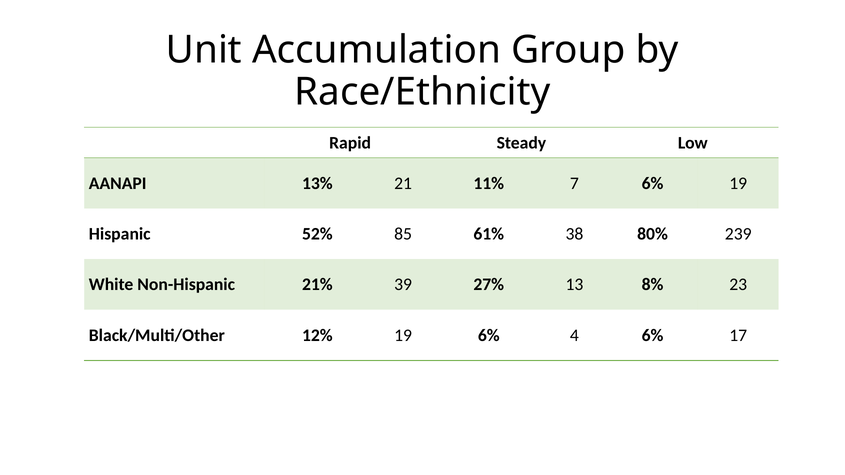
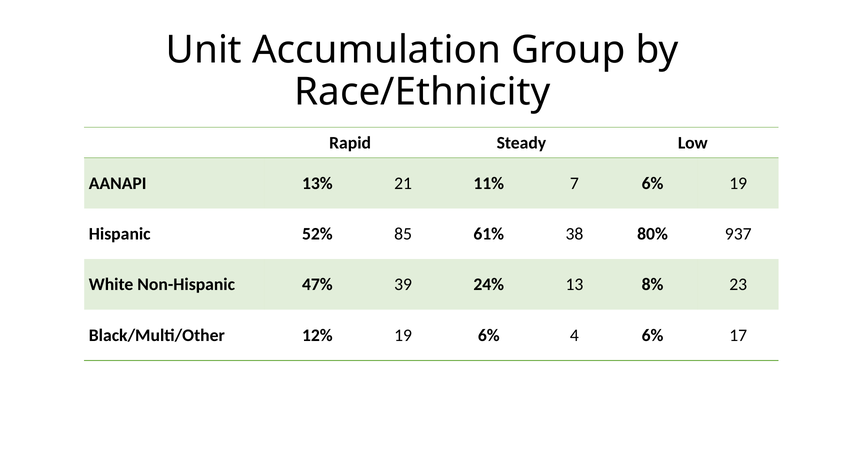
239: 239 -> 937 (738, 234)
21%: 21% -> 47% (317, 285)
27%: 27% -> 24% (489, 285)
